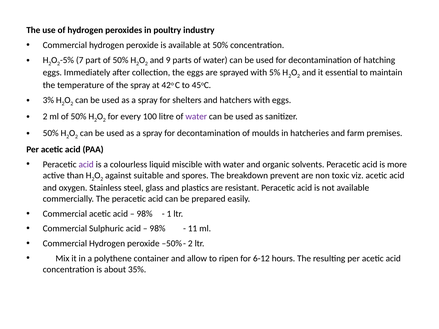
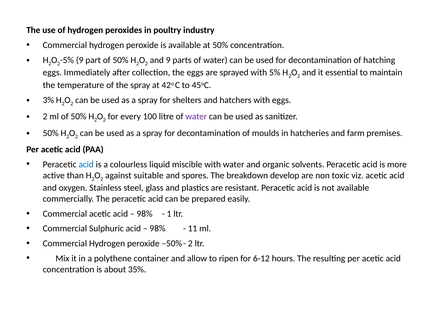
7: 7 -> 9 (80, 60)
acid colour: purple -> blue (86, 165)
prevent: prevent -> develop (285, 175)
